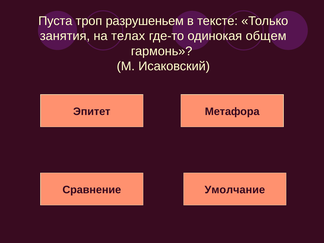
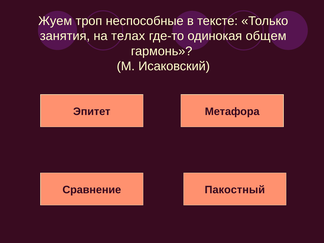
Пуста: Пуста -> Жуем (55, 21)
разрушеньем: разрушеньем -> неспособные (145, 21)
Умолчание: Умолчание -> Пакостный (235, 190)
